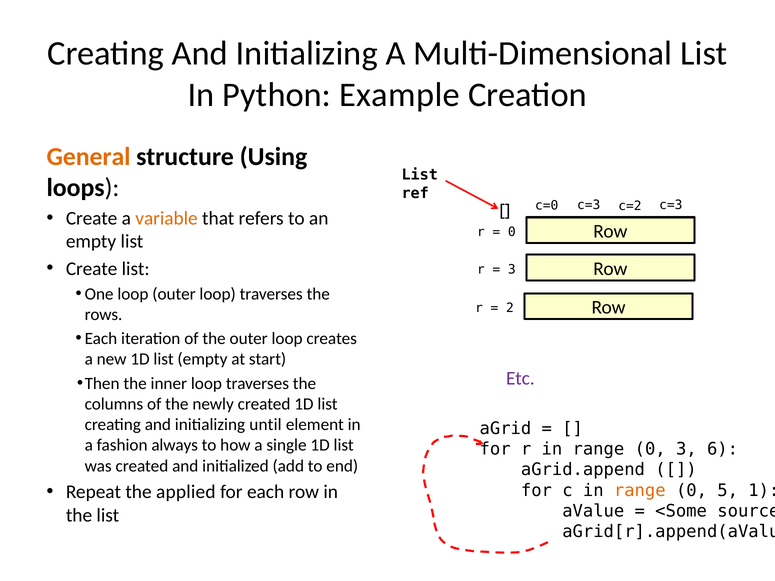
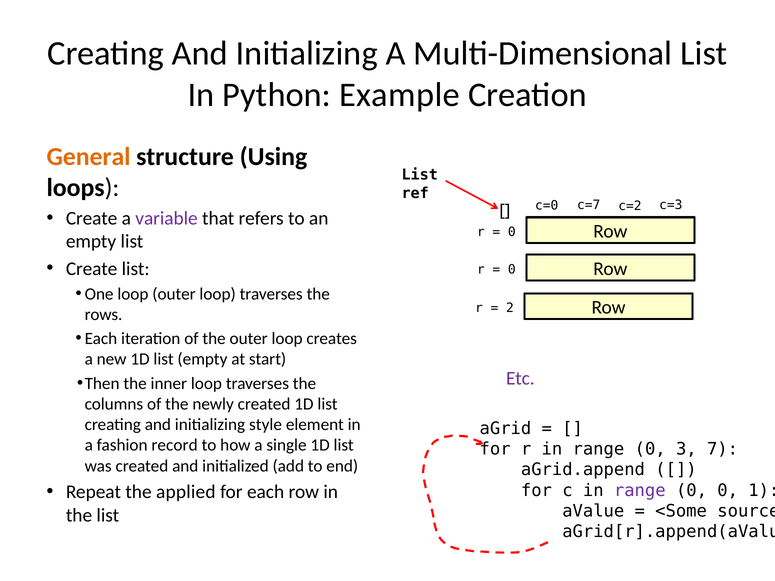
c=0 c=3: c=3 -> c=7 (589, 205)
variable colour: orange -> purple (167, 218)
3: 3 -> 0 (512, 270)
until: until -> style (266, 425)
always: always -> record (175, 445)
6: 6 -> 7 (723, 449)
range colour: orange -> purple (640, 491)
0 5: 5 -> 0 (728, 491)
